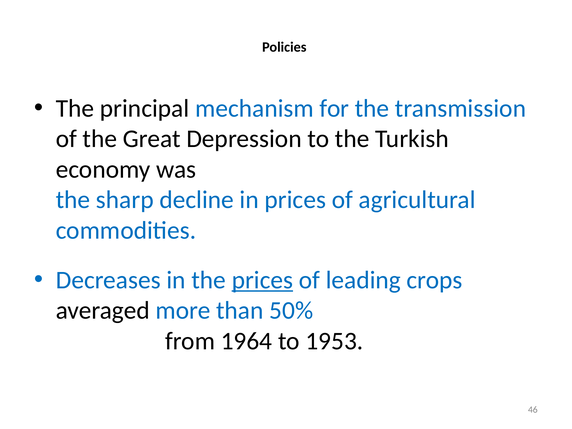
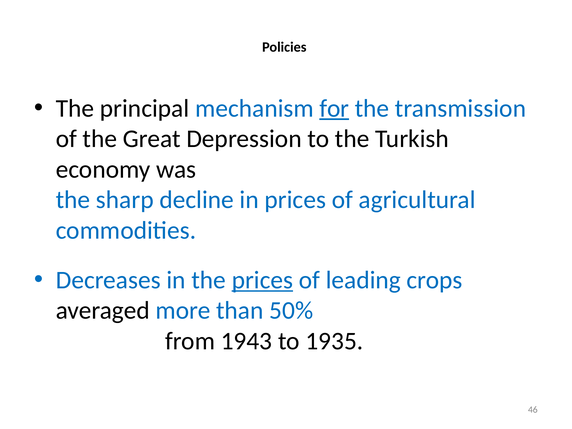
for underline: none -> present (334, 108)
1964: 1964 -> 1943 (246, 341)
1953: 1953 -> 1935 (334, 341)
